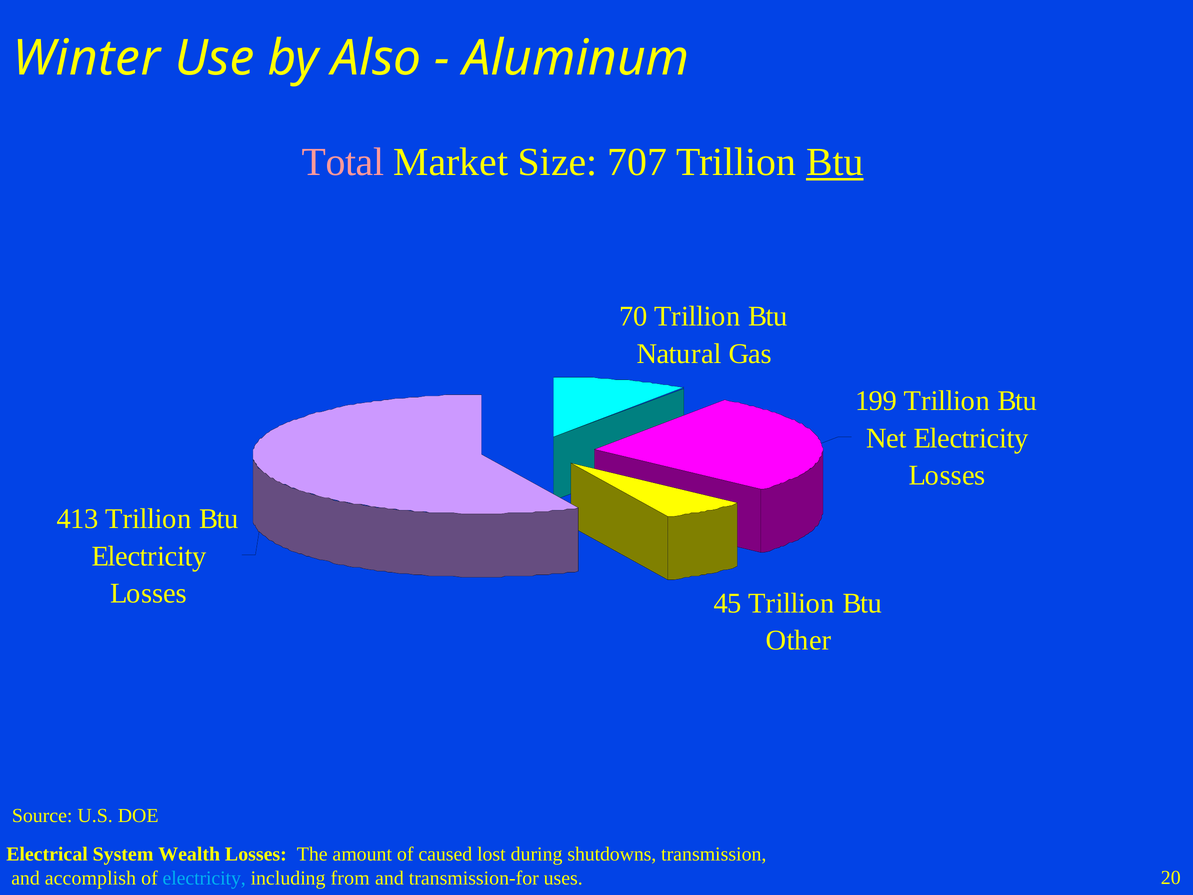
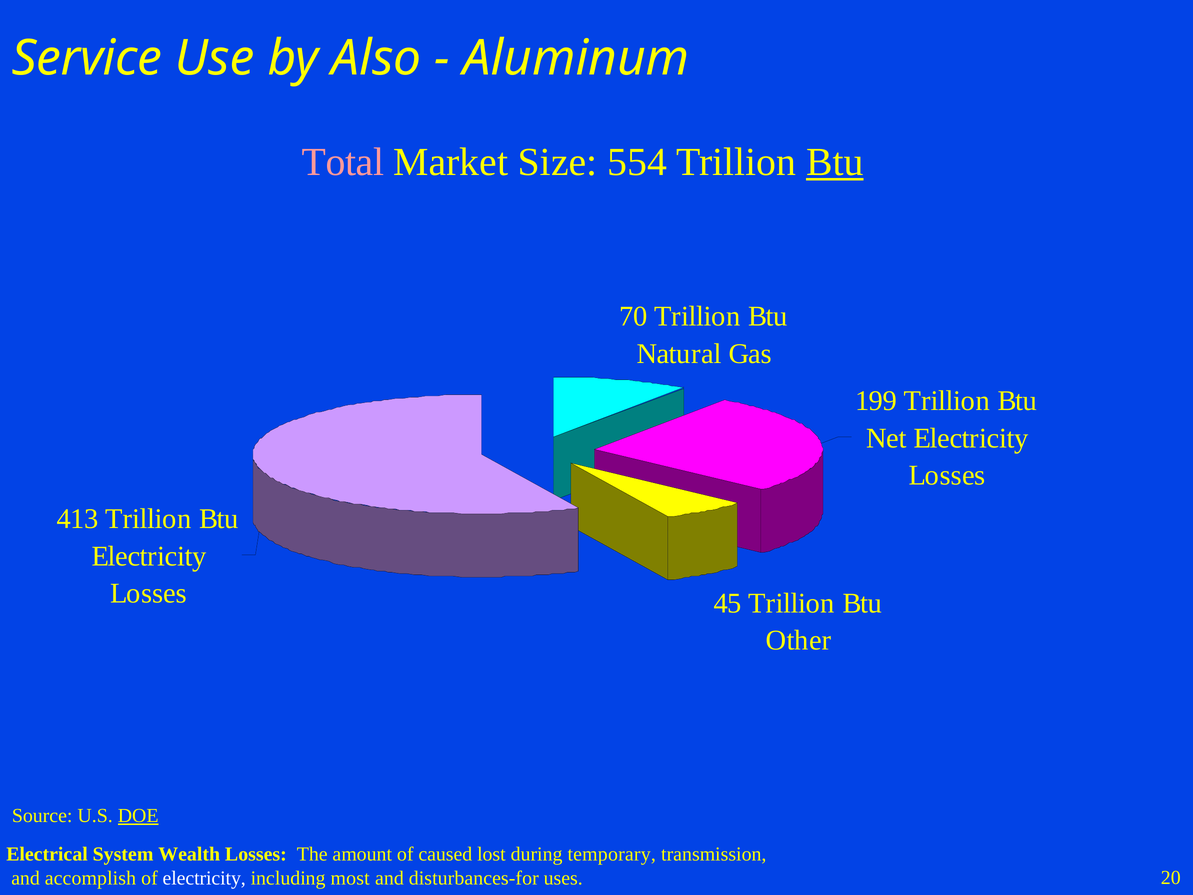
Winter: Winter -> Service (87, 58)
707: 707 -> 554 (637, 162)
DOE underline: none -> present (138, 816)
shutdowns: shutdowns -> temporary (612, 854)
electricity colour: light blue -> white (204, 878)
from: from -> most (350, 878)
transmission-for: transmission-for -> disturbances-for (474, 878)
